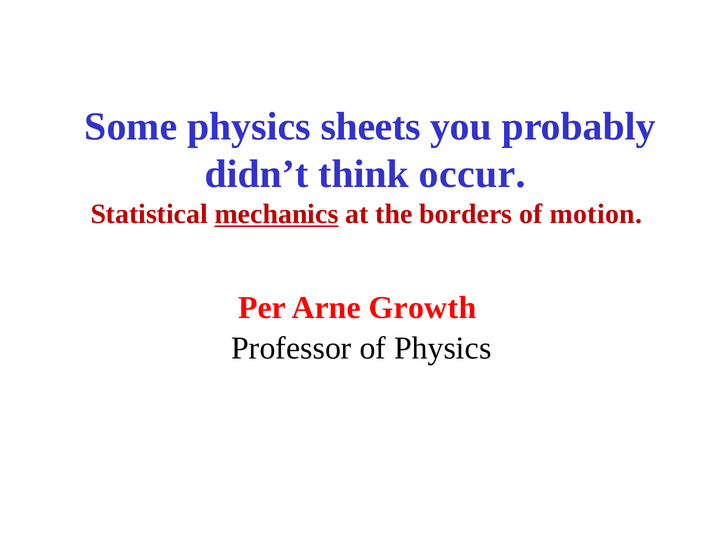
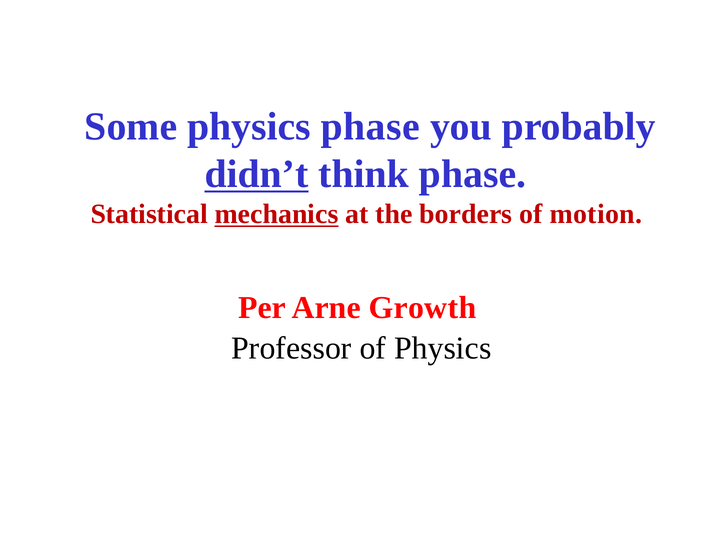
physics sheets: sheets -> phase (370, 126)
didn’t underline: none -> present (257, 174)
think occur: occur -> phase (473, 174)
